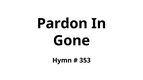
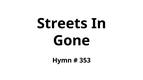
Pardon: Pardon -> Streets (62, 24)
